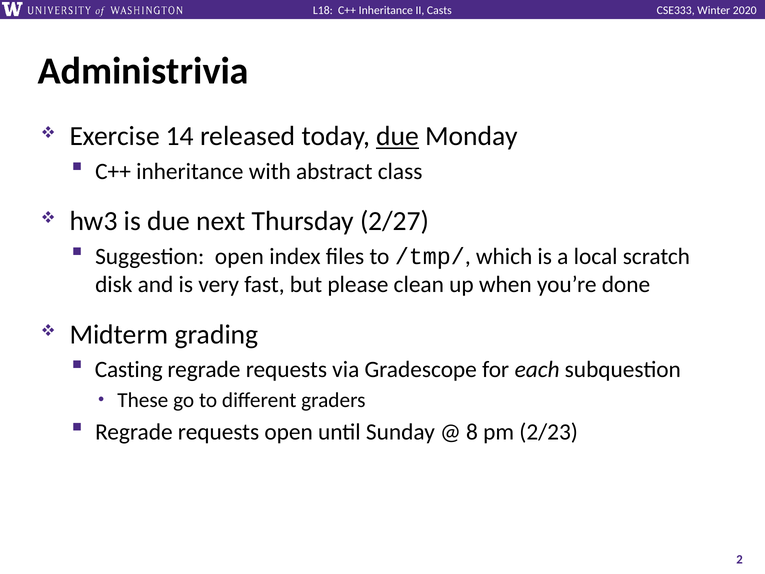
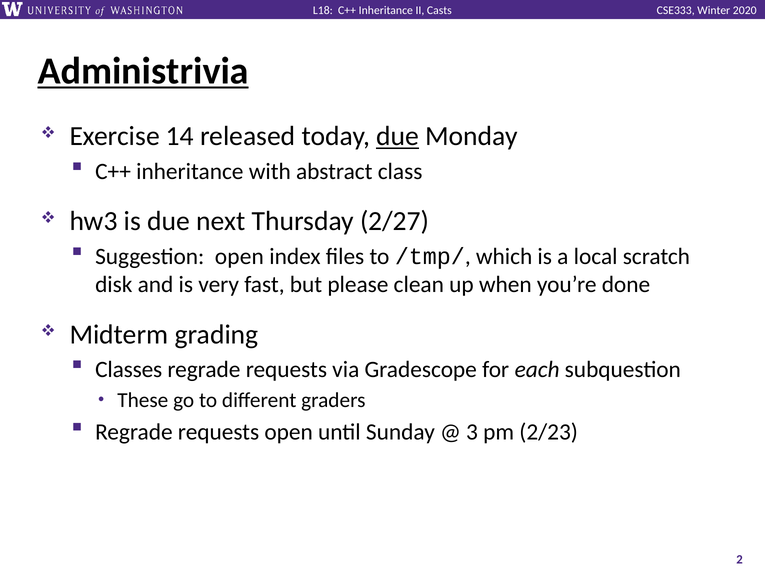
Administrivia underline: none -> present (143, 71)
Casting: Casting -> Classes (129, 369)
8: 8 -> 3 (472, 432)
